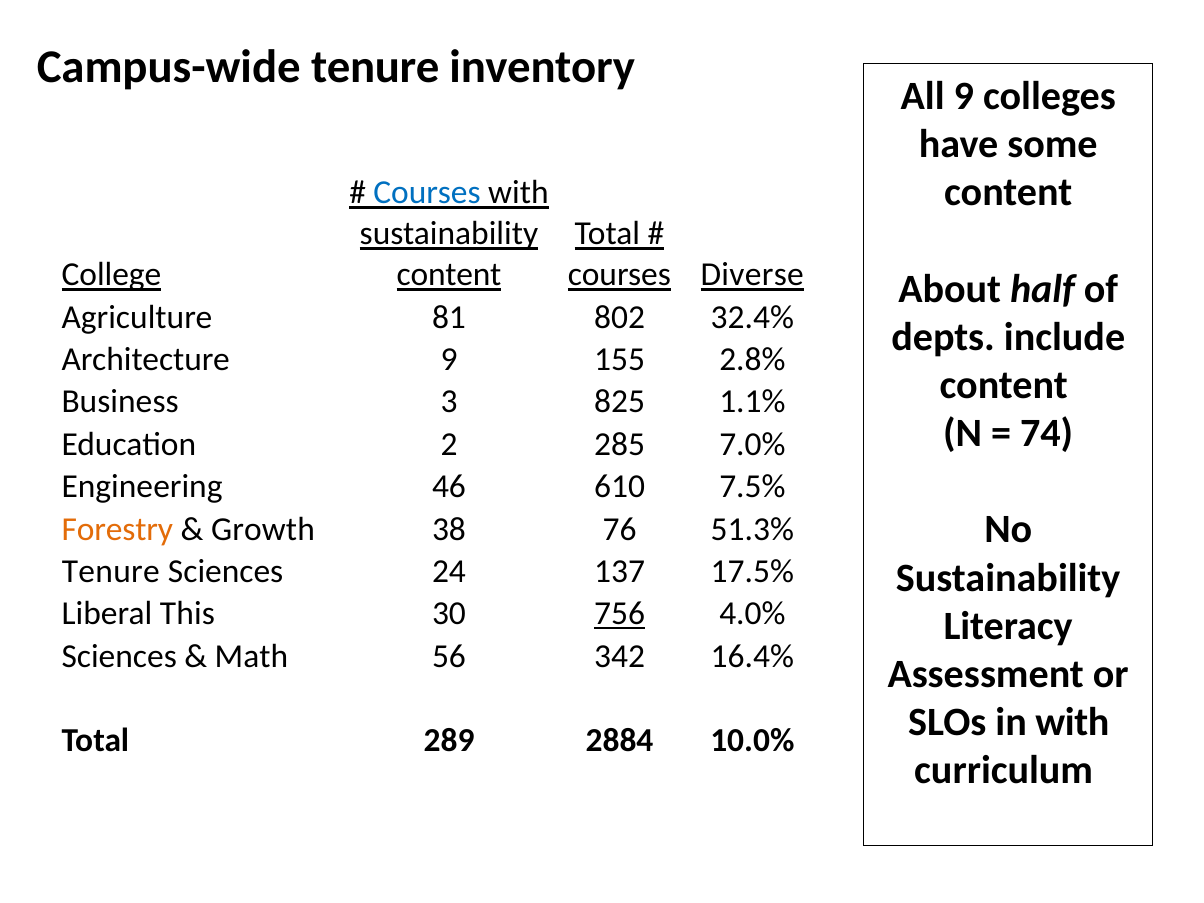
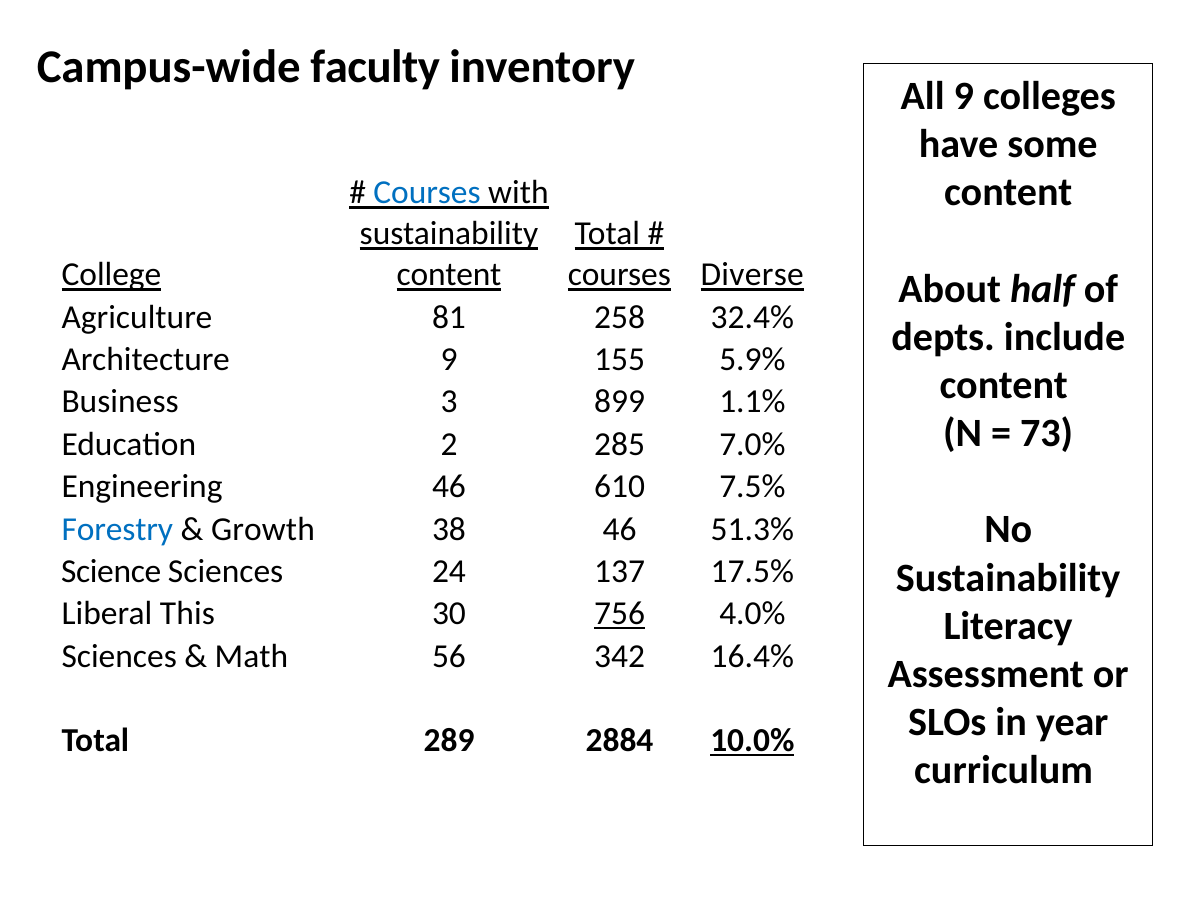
Campus-wide tenure: tenure -> faculty (375, 67)
802: 802 -> 258 (620, 317)
2.8%: 2.8% -> 5.9% (752, 359)
825: 825 -> 899 (620, 402)
74: 74 -> 73 (1047, 433)
Forestry colour: orange -> blue (117, 529)
38 76: 76 -> 46 (620, 529)
Tenure: Tenure -> Science (111, 571)
in with: with -> year (1072, 722)
10.0% underline: none -> present (752, 741)
